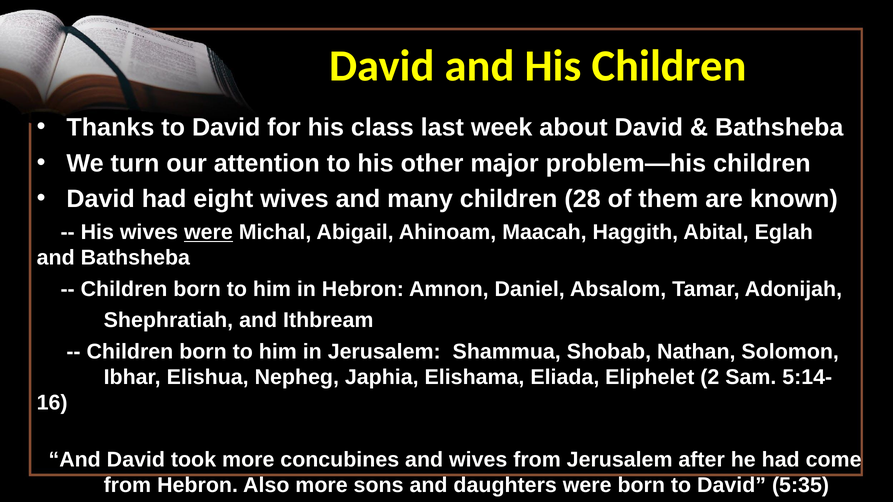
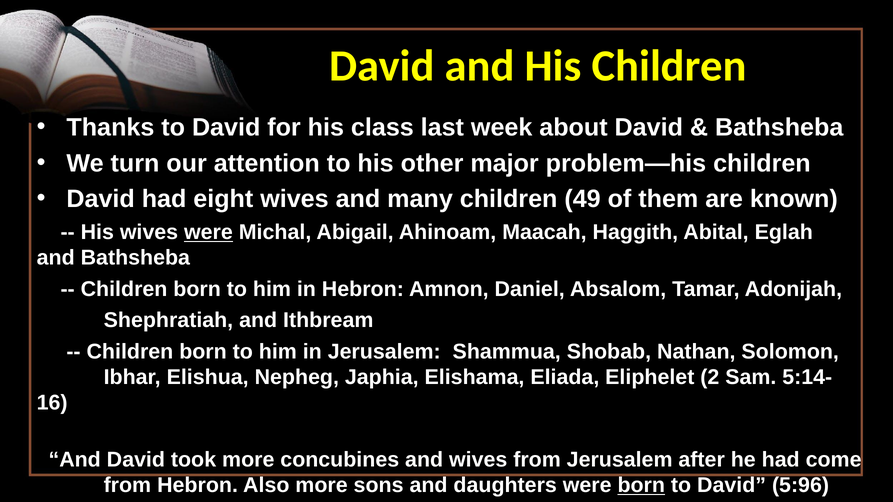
28: 28 -> 49 (583, 199)
born underline: none -> present (641, 486)
5:35: 5:35 -> 5:96 (801, 486)
